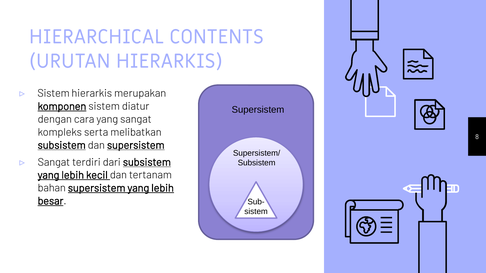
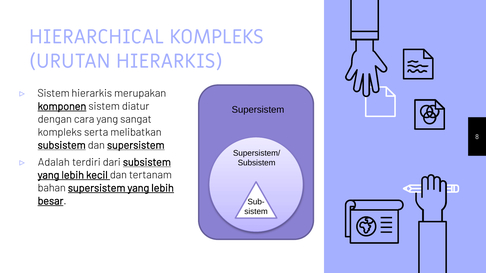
HIERARCHICAL CONTENTS: CONTENTS -> KOMPLEKS (217, 37)
Sangat: Sangat -> Adalah (54, 162)
